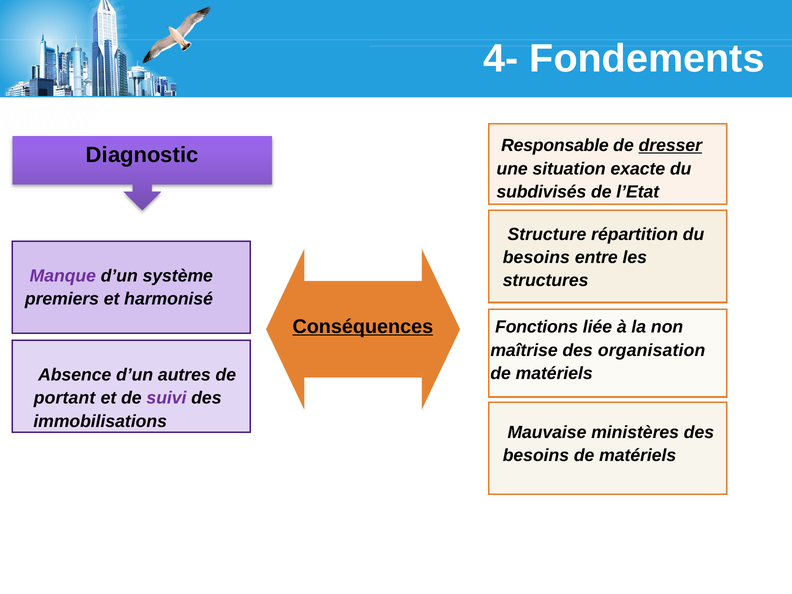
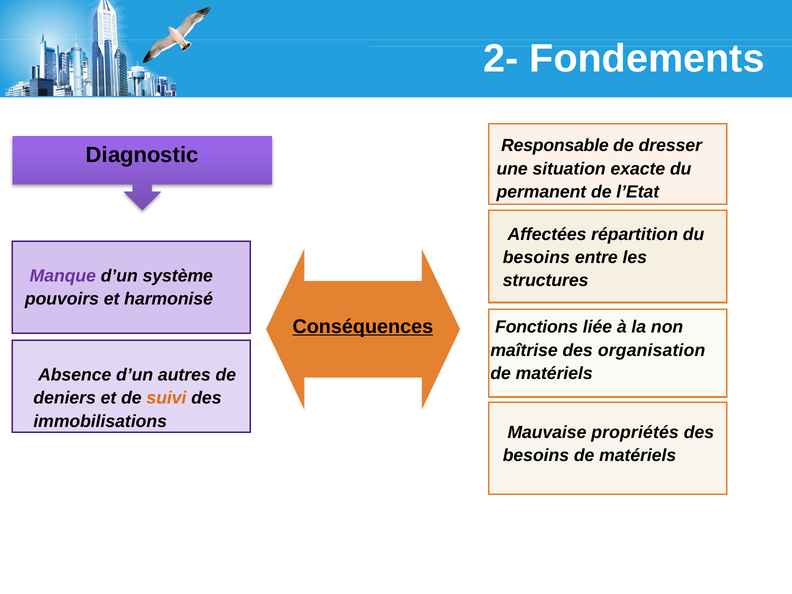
4-: 4- -> 2- (501, 59)
dresser underline: present -> none (670, 146)
subdivisés: subdivisés -> permanent (541, 192)
Structure: Structure -> Affectées (547, 234)
premiers: premiers -> pouvoirs (62, 299)
portant: portant -> deniers (65, 398)
suivi colour: purple -> orange (166, 398)
ministères: ministères -> propriétés (635, 432)
